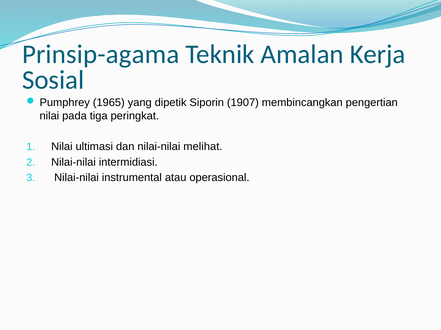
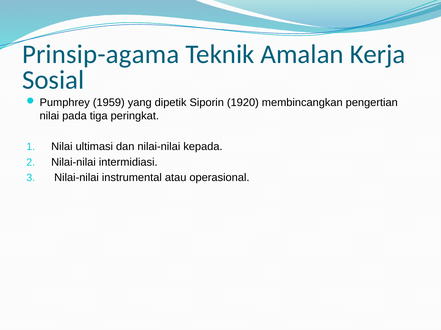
1965: 1965 -> 1959 (109, 103)
1907: 1907 -> 1920 (243, 103)
melihat: melihat -> kepada (203, 147)
